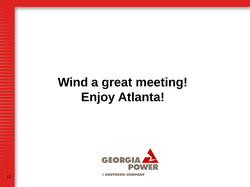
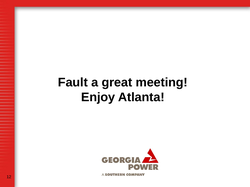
Wind: Wind -> Fault (73, 83)
